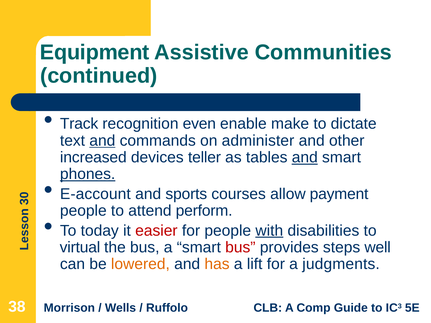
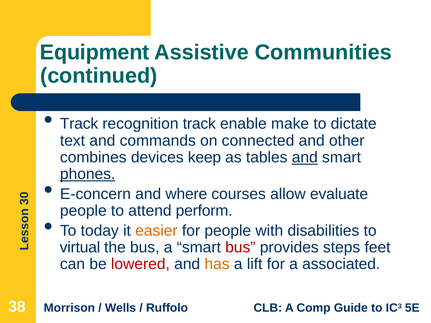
recognition even: even -> track (199, 124)
and underline: present -> none (102, 141)
administer: administer -> connected (258, 141)
increased: increased -> combines (93, 158)
teller: teller -> keep (205, 158)
E-account: E-account -> E-concern (95, 194)
sports: sports -> where (186, 194)
payment: payment -> evaluate (339, 194)
easier colour: red -> orange (156, 231)
with underline: present -> none (269, 231)
well: well -> feet (378, 248)
lowered colour: orange -> red (140, 264)
judgments: judgments -> associated (341, 264)
